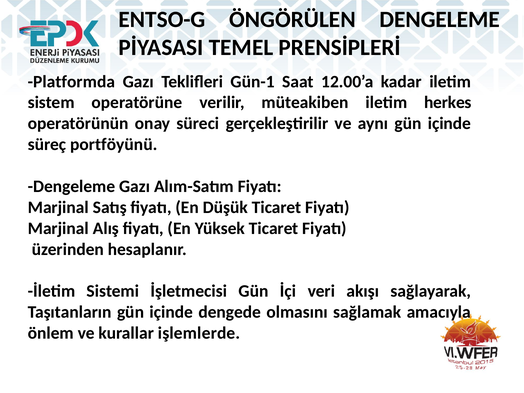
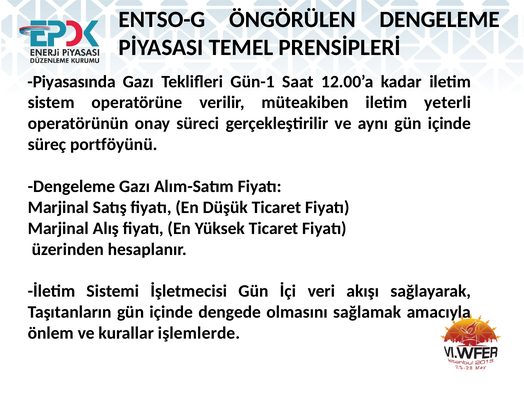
Platformda: Platformda -> Piyasasında (72, 82)
herkes: herkes -> yeterli (448, 103)
